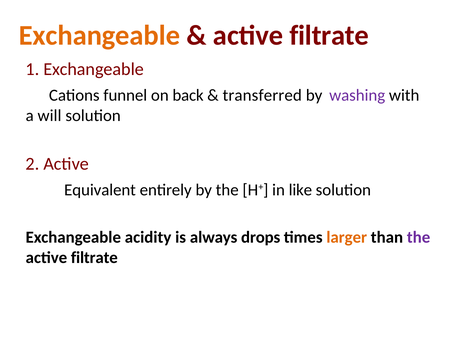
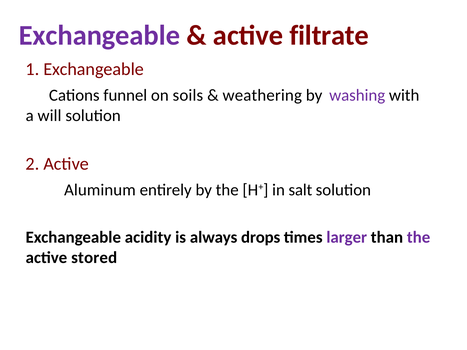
Exchangeable colour: orange -> purple (99, 35)
back: back -> soils (188, 95)
transferred: transferred -> weathering (262, 95)
Equivalent: Equivalent -> Aluminum (100, 190)
like: like -> salt (300, 190)
larger colour: orange -> purple (347, 237)
filtrate: filtrate -> stored (94, 258)
